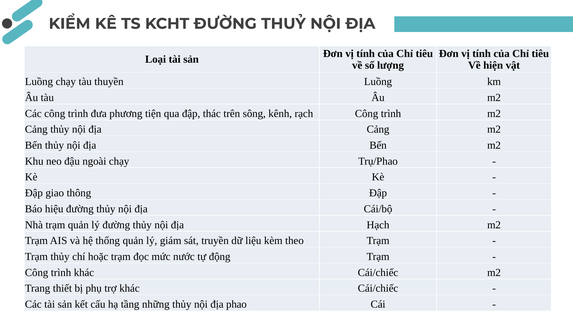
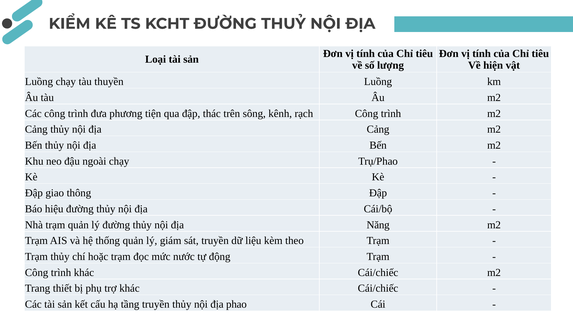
Hạch: Hạch -> Năng (378, 225)
tầng những: những -> truyền (156, 305)
